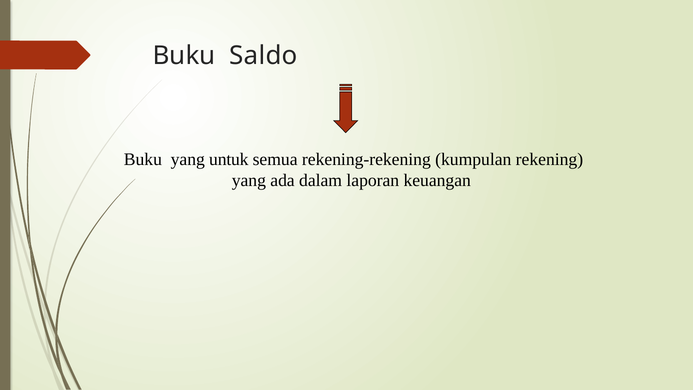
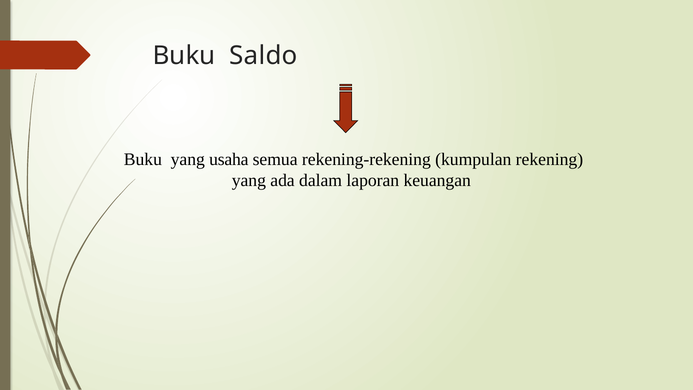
untuk: untuk -> usaha (229, 159)
